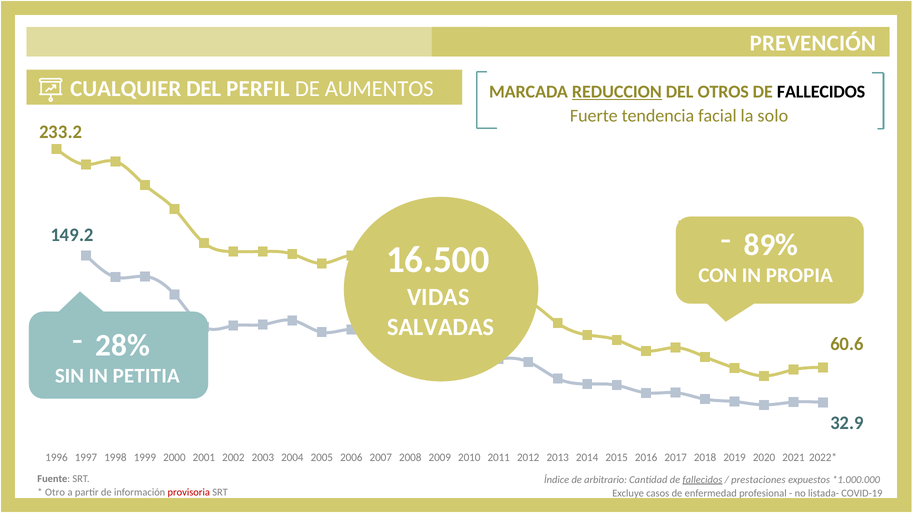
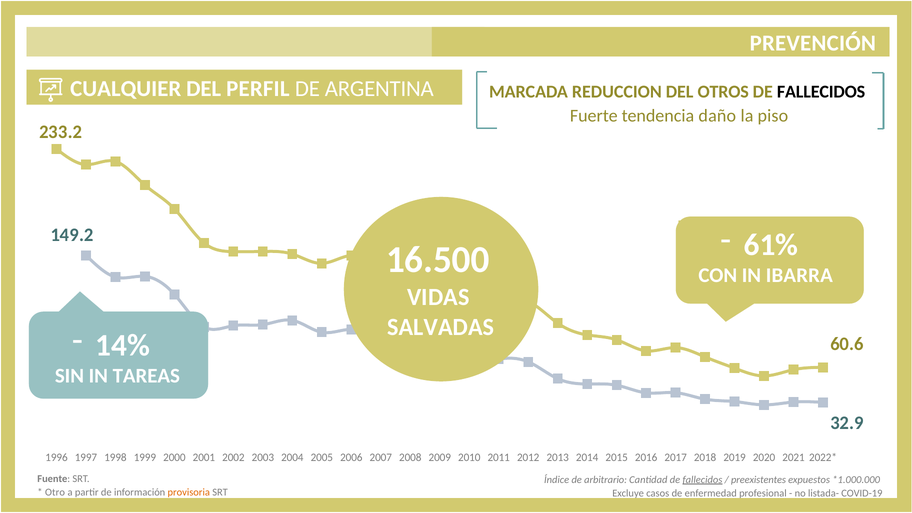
AUMENTOS: AUMENTOS -> ARGENTINA (379, 89)
REDUCCION underline: present -> none (617, 92)
facial: facial -> daño (717, 116)
solo: solo -> piso (773, 116)
89%: 89% -> 61% (771, 245)
PROPIA: PROPIA -> IBARRA (799, 275)
28%: 28% -> 14% (123, 345)
PETITIA: PETITIA -> TAREAS (146, 376)
prestaciones: prestaciones -> preexistentes (759, 480)
provisoria colour: red -> orange (189, 492)
